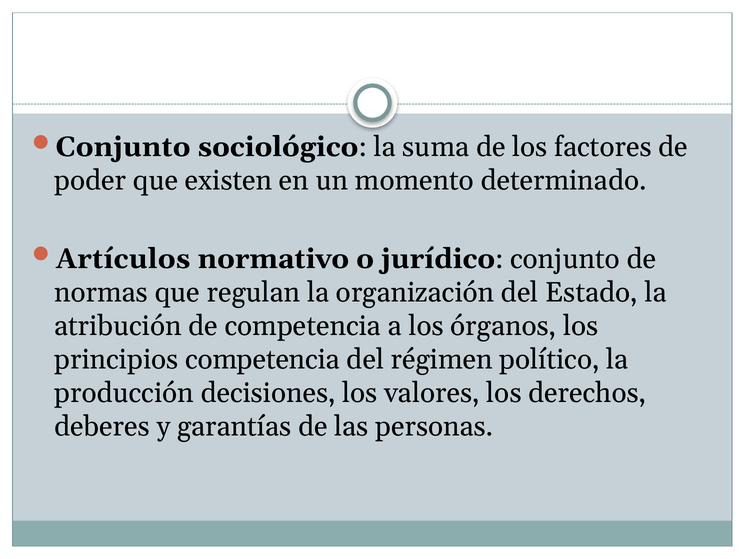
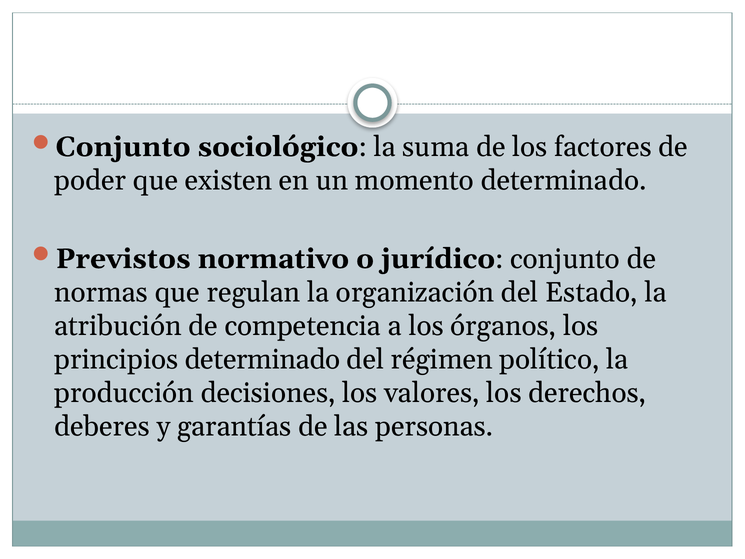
Artículos: Artículos -> Previstos (123, 259)
principios competencia: competencia -> determinado (263, 359)
